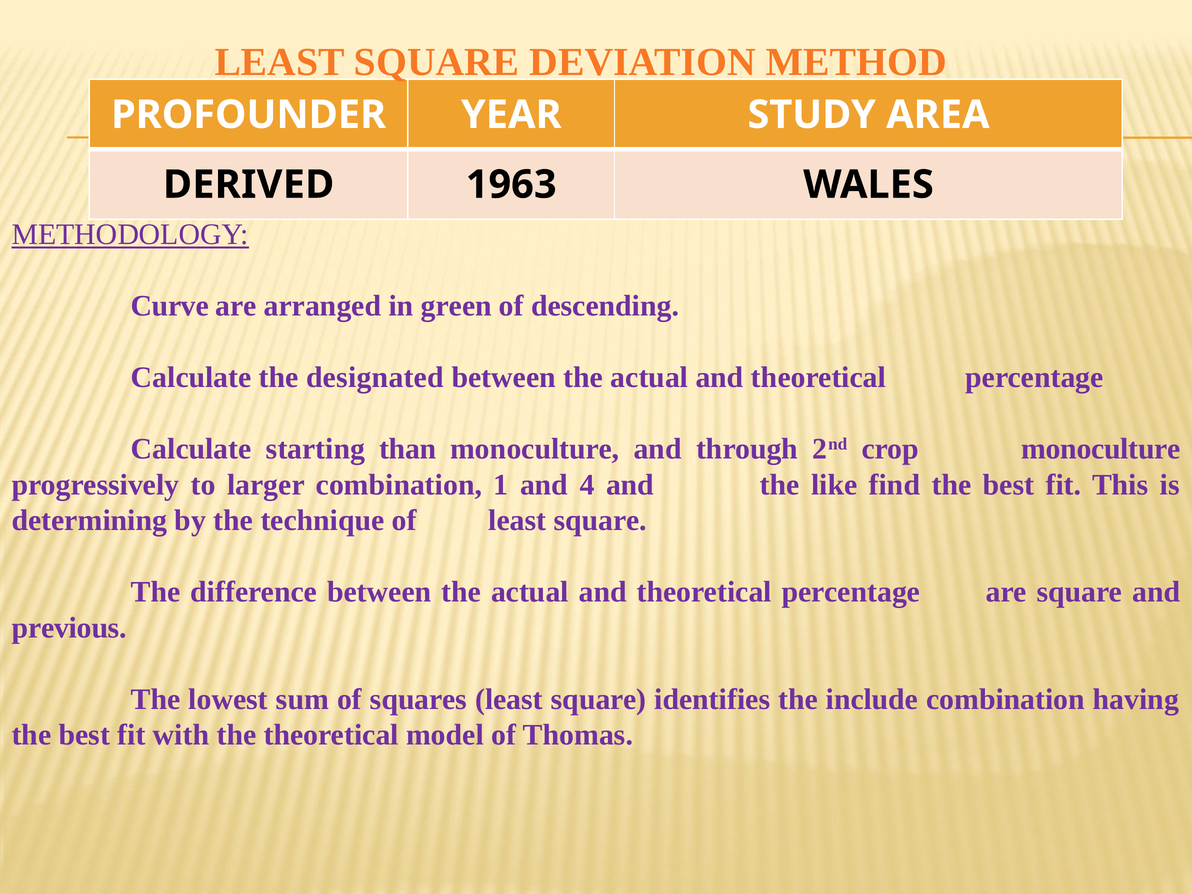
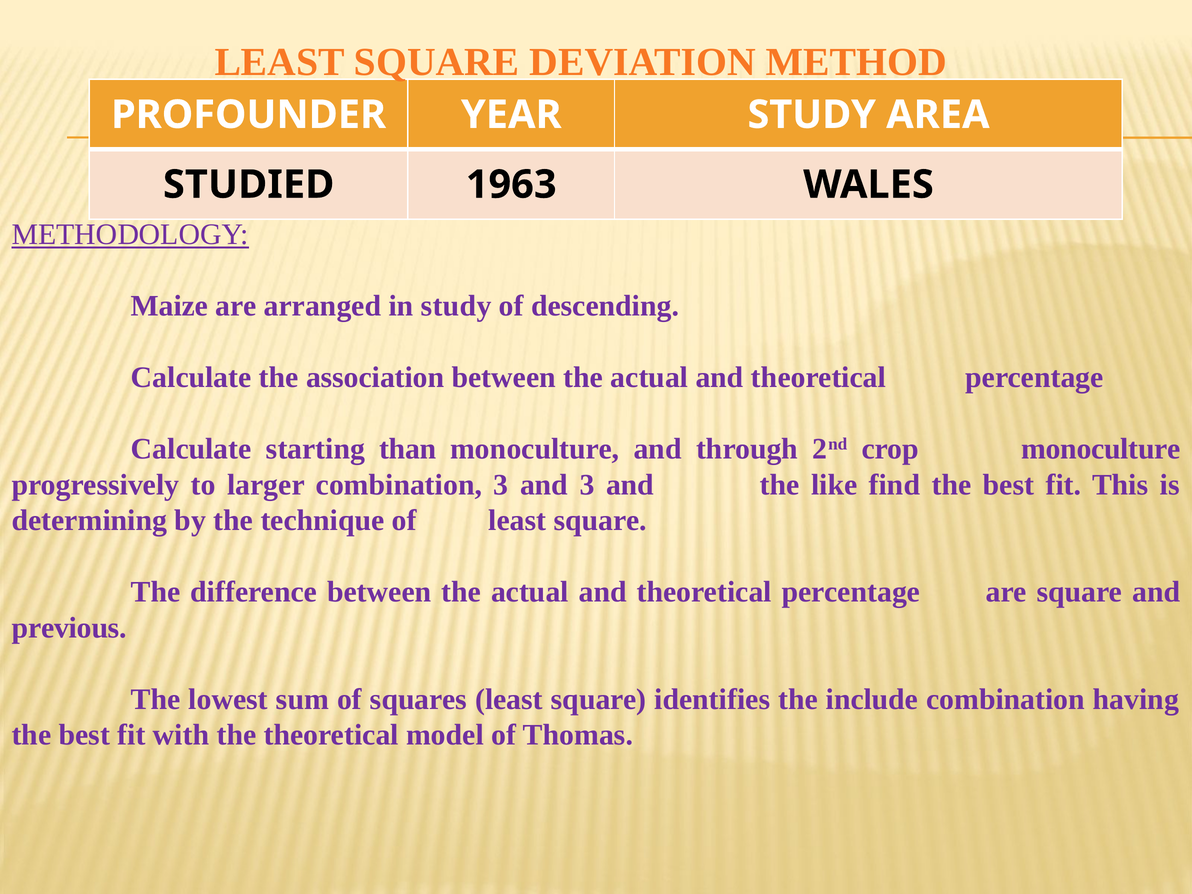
DERIVED: DERIVED -> STUDIED (249, 185)
Curve: Curve -> Maize (170, 306)
in green: green -> study (456, 306)
designated: designated -> association (375, 377)
combination 1: 1 -> 3 (501, 485)
and 4: 4 -> 3 (587, 485)
